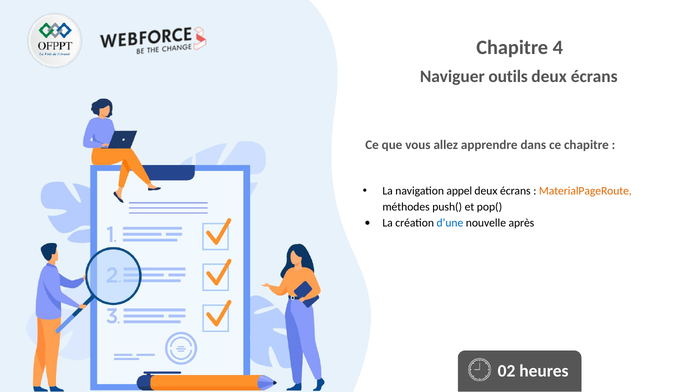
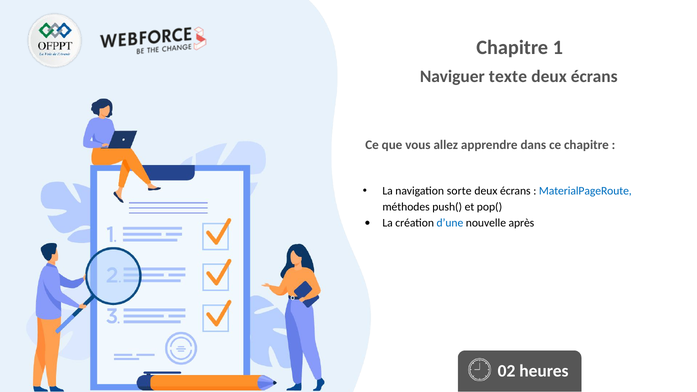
4: 4 -> 1 (558, 48)
outils: outils -> texte (508, 77)
appel: appel -> sorte (459, 191)
MaterialPageRoute colour: orange -> blue (585, 191)
